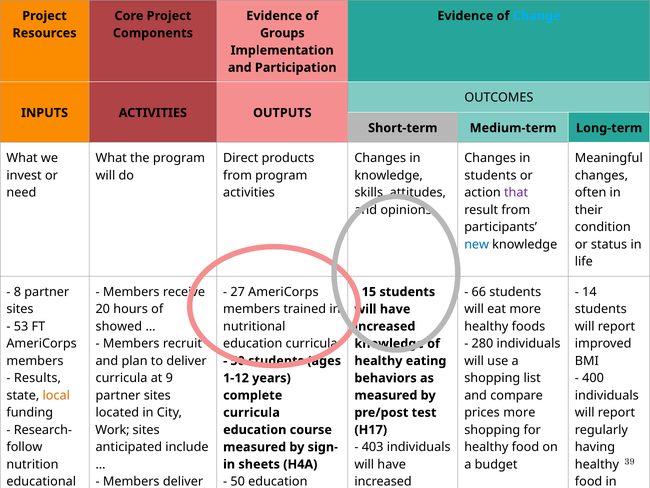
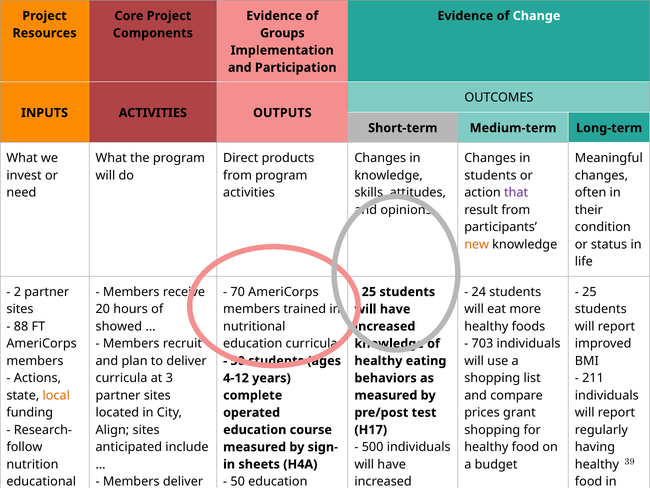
Change colour: light blue -> white (537, 16)
new colour: blue -> orange (477, 244)
8: 8 -> 2 (17, 292)
27: 27 -> 70 (238, 292)
66: 66 -> 24 (479, 292)
14: 14 -> 25 (589, 292)
15: 15 -> 25 (369, 292)
53: 53 -> 88 (21, 326)
280: 280 -> 703 (482, 343)
Results: Results -> Actions (37, 378)
9: 9 -> 3 (169, 378)
400: 400 -> 211 (593, 378)
1-12: 1-12 -> 4-12 (236, 378)
prices more: more -> grant (519, 412)
curricula: curricula -> operated (252, 412)
Work: Work -> Align (112, 429)
403: 403 -> 500 (373, 447)
